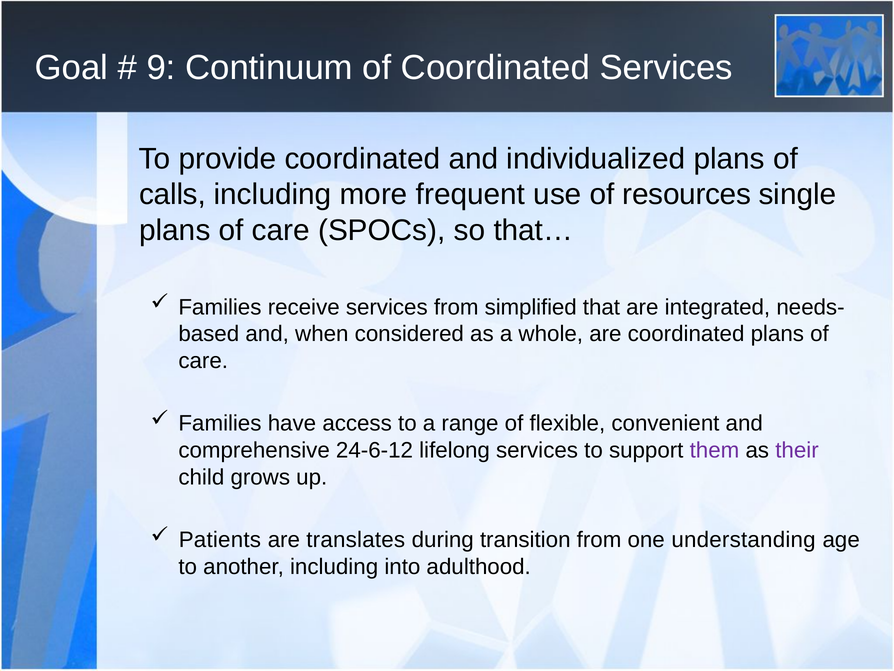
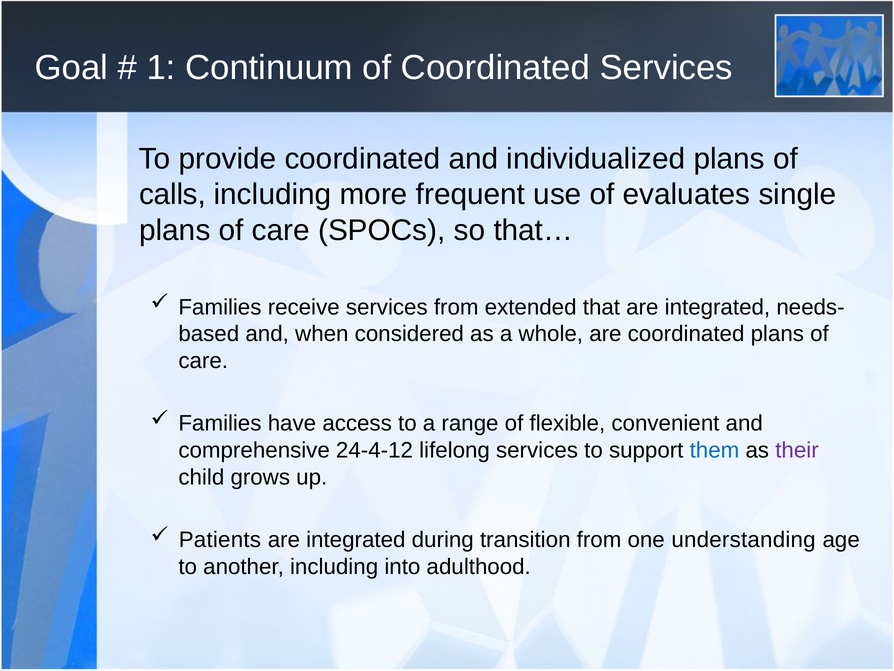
9: 9 -> 1 (161, 68)
resources: resources -> evaluates (687, 194)
simplified: simplified -> extended (531, 307)
24-6-12: 24-6-12 -> 24-4-12 (374, 450)
them colour: purple -> blue (715, 450)
translates: translates -> integrated (356, 539)
